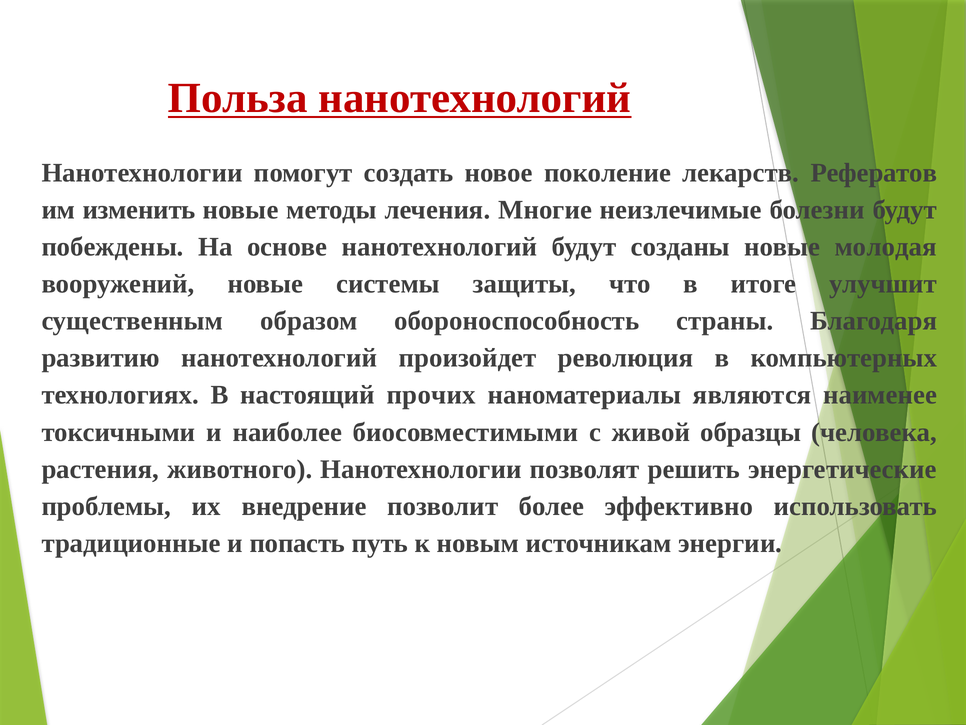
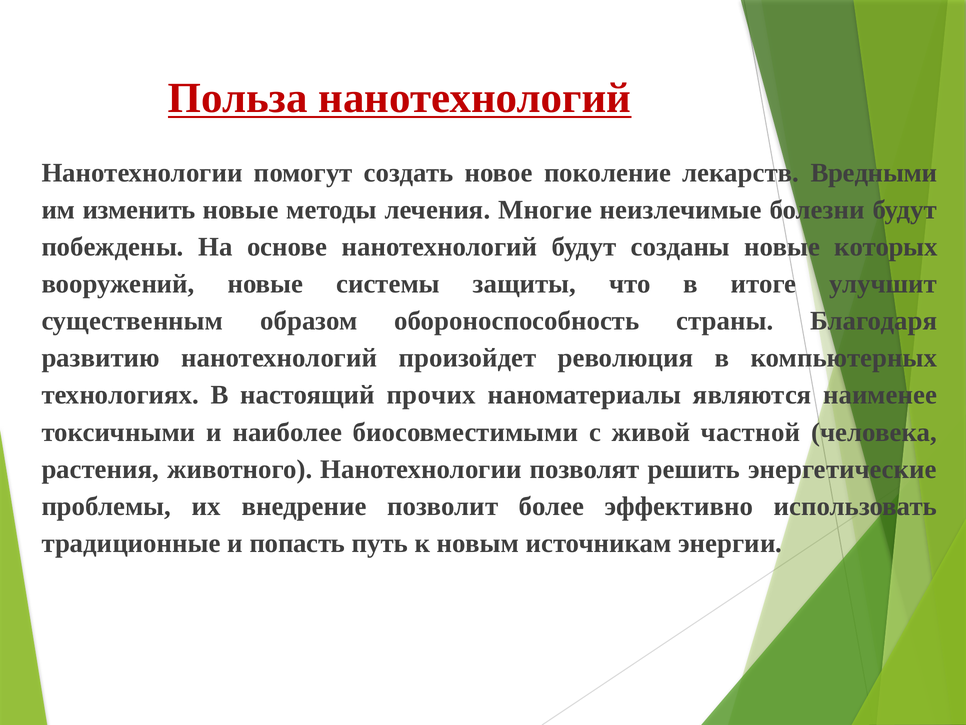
Рефератов: Рефератов -> Вредными (874, 173)
молодая: молодая -> которых (886, 247)
образцы: образцы -> частной (751, 432)
